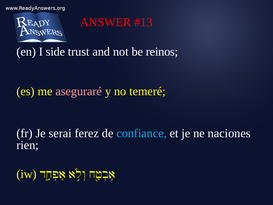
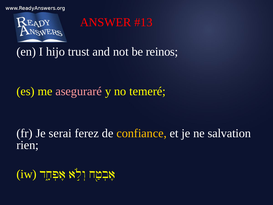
side: side -> hijo (55, 52)
confiance colour: light blue -> yellow (142, 133)
naciones: naciones -> salvation (229, 133)
